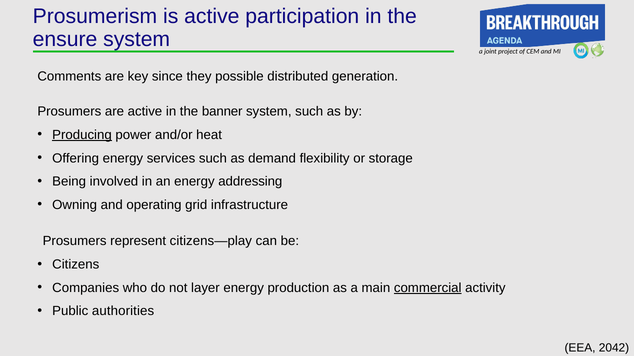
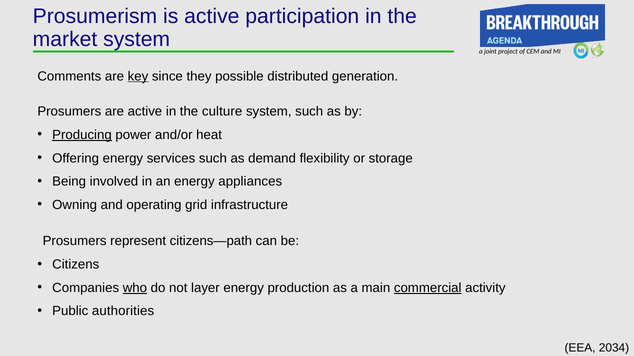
ensure: ensure -> market (65, 39)
key underline: none -> present (138, 76)
banner: banner -> culture (222, 112)
addressing: addressing -> appliances (250, 182)
citizens—play: citizens—play -> citizens—path (211, 242)
who underline: none -> present (135, 288)
2042: 2042 -> 2034 (614, 348)
